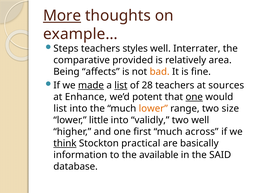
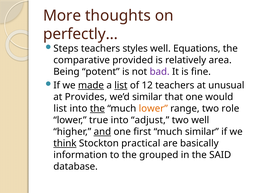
More underline: present -> none (62, 16)
example…: example… -> perfectly… (80, 34)
Interrater: Interrater -> Equations (197, 49)
affects: affects -> potent (101, 72)
bad colour: orange -> purple (160, 72)
28: 28 -> 12 (147, 86)
sources: sources -> unusual (226, 86)
Enhance: Enhance -> Provides (86, 97)
we’d potent: potent -> similar (147, 97)
one underline: present -> none (194, 97)
the underline: none -> present (97, 109)
size: size -> role (230, 109)
little: little -> true (99, 120)
validly: validly -> adjust (150, 120)
and underline: none -> present (102, 132)
much across: across -> similar (202, 132)
available: available -> grouped (159, 155)
